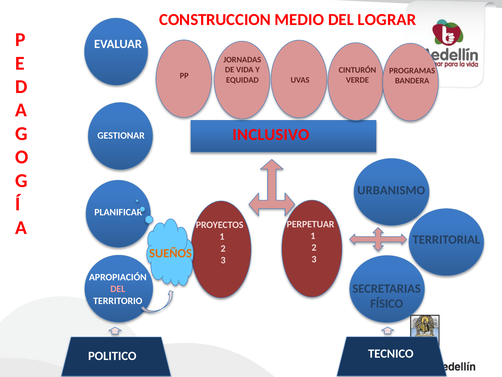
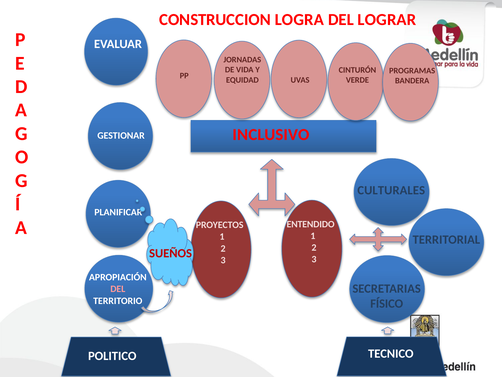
MEDIO: MEDIO -> LOGRA (299, 20)
URBANISMO: URBANISMO -> CULTURALES (391, 190)
PERPETUAR: PERPETUAR -> ENTENDIDO (311, 224)
SUEÑOS colour: orange -> red (171, 253)
